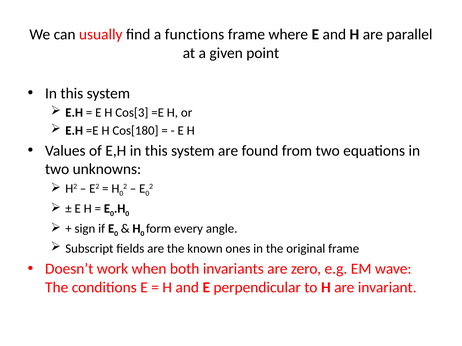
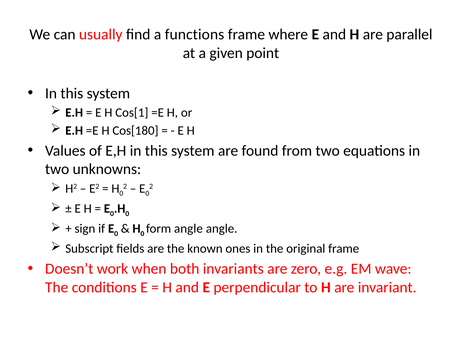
Cos[3: Cos[3 -> Cos[1 (132, 113)
form every: every -> angle (188, 229)
